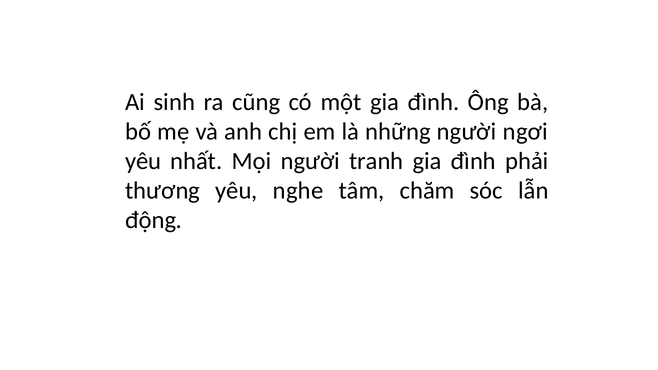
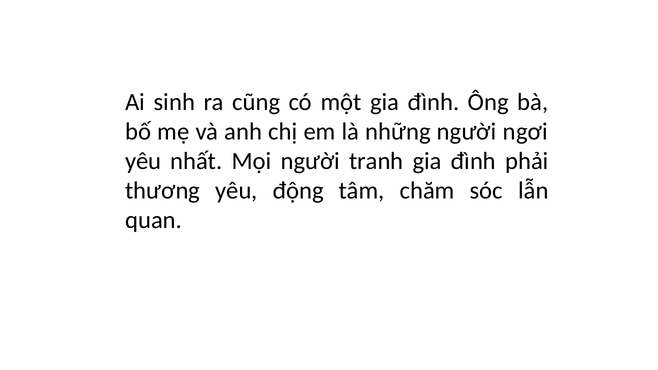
nghe: nghe -> động (298, 191)
động: động -> quan (154, 220)
